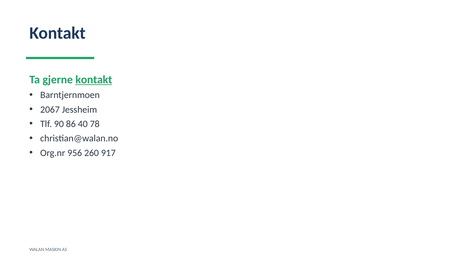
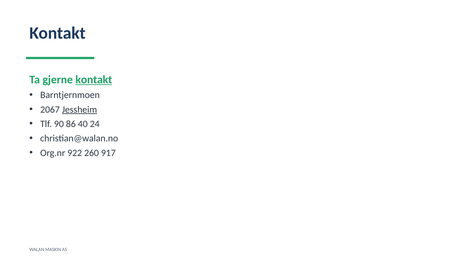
Jessheim underline: none -> present (80, 109)
78: 78 -> 24 (95, 124)
956: 956 -> 922 (75, 153)
